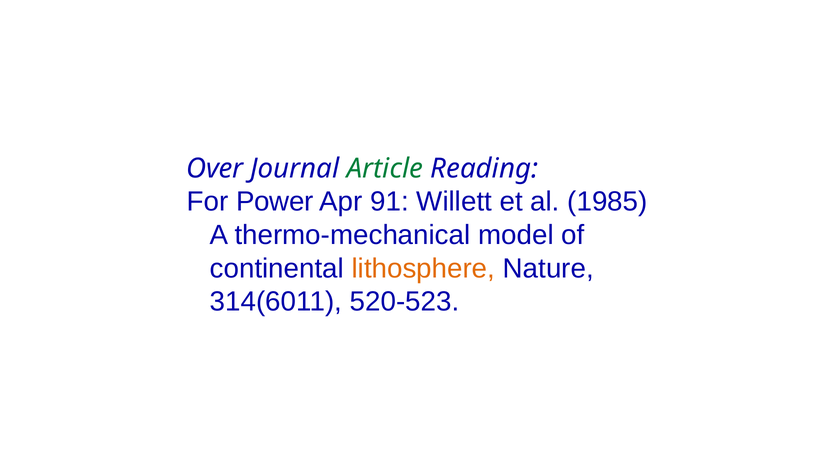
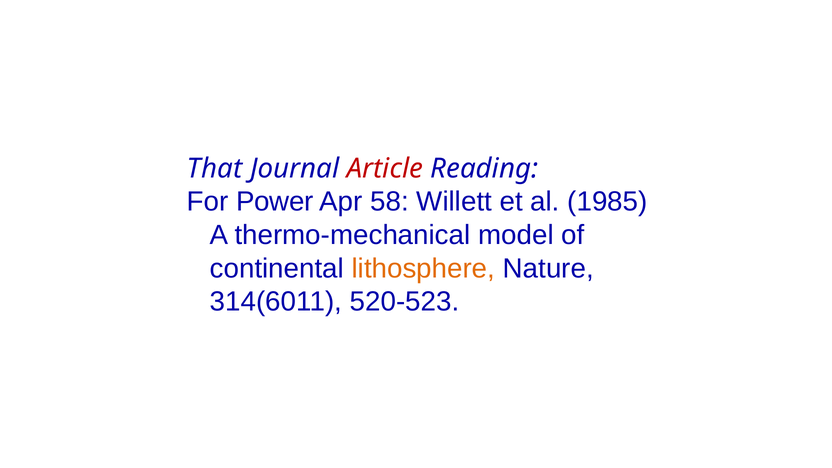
Over: Over -> That (215, 168)
Article colour: green -> red (385, 168)
91: 91 -> 58 (389, 202)
